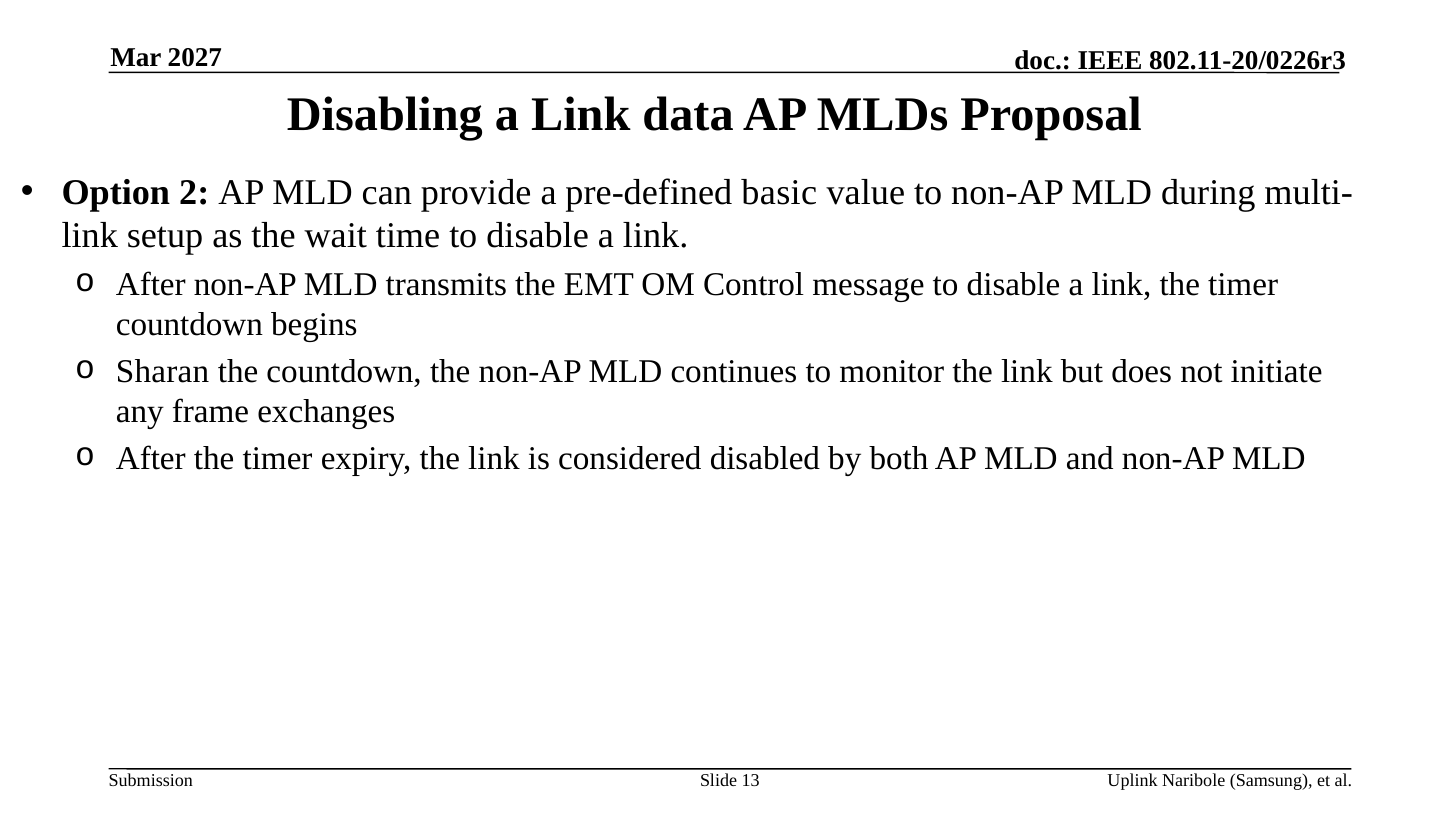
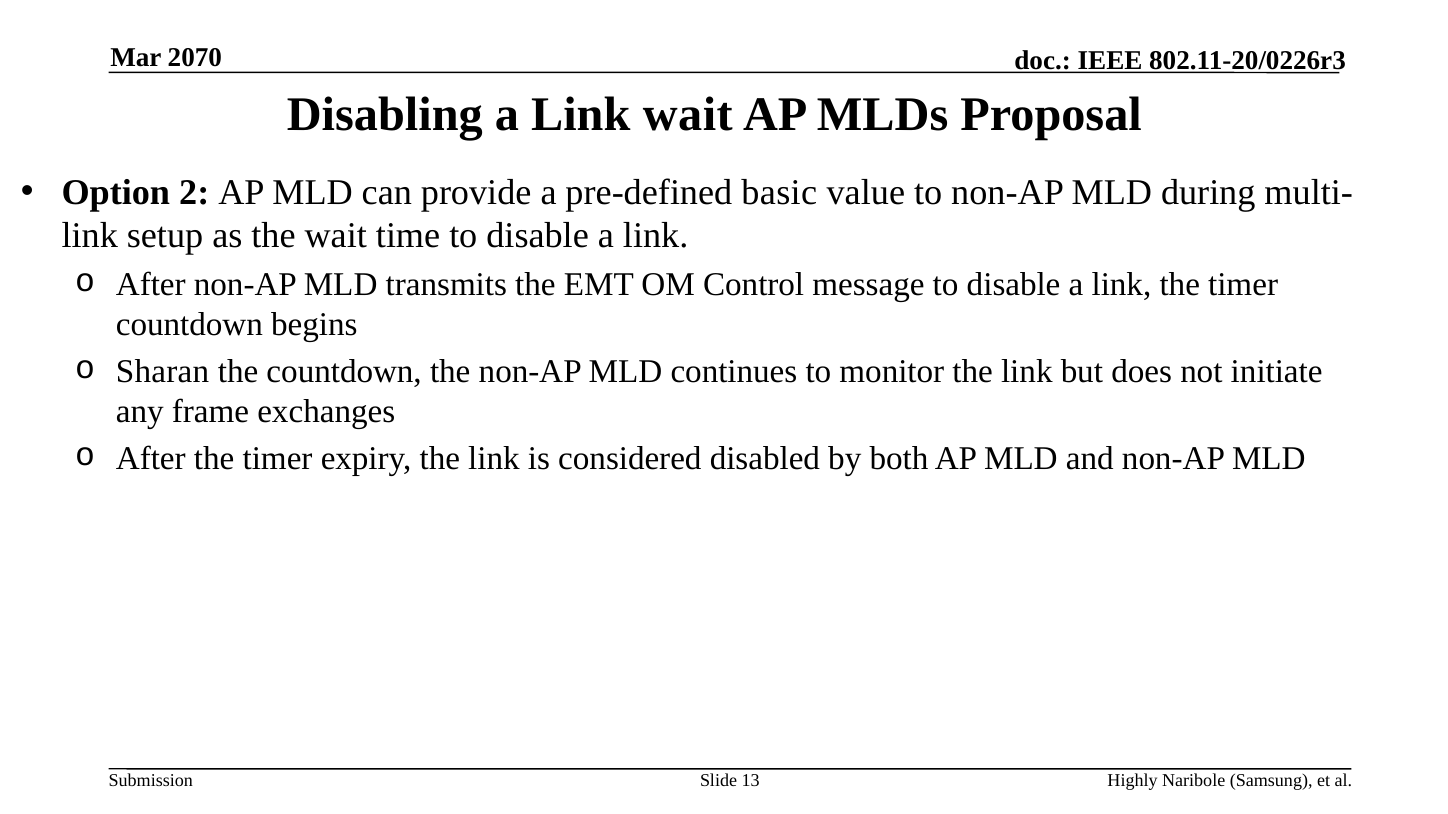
2027: 2027 -> 2070 (195, 58)
Link data: data -> wait (688, 115)
Uplink: Uplink -> Highly (1133, 781)
